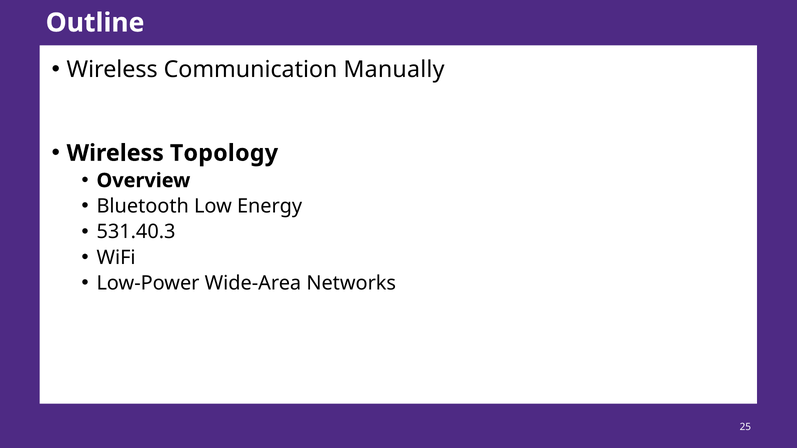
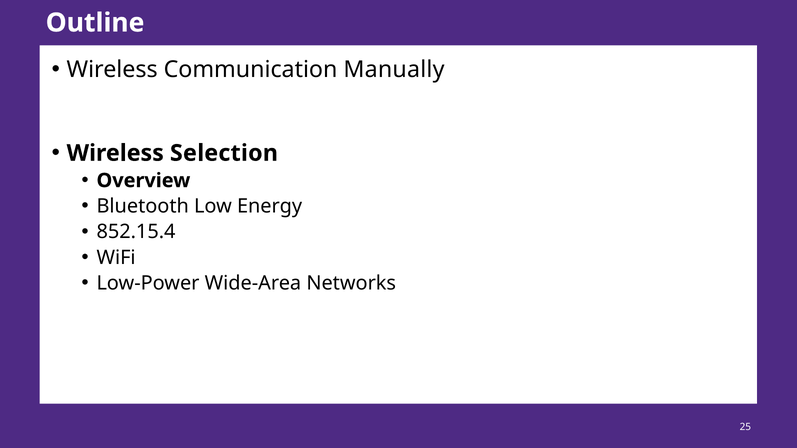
Topology: Topology -> Selection (224, 153)
531.40.3: 531.40.3 -> 852.15.4 (136, 232)
